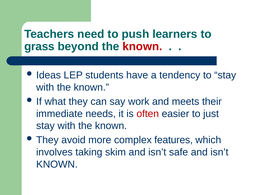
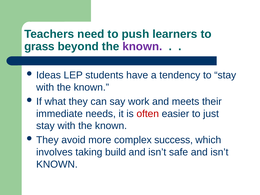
known colour: red -> purple (142, 47)
features: features -> success (174, 140)
skim: skim -> build (116, 152)
